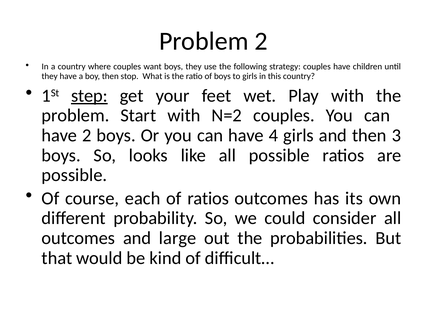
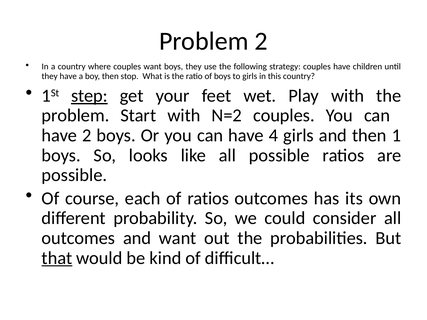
3: 3 -> 1 (396, 136)
and large: large -> want (178, 238)
that underline: none -> present (57, 258)
